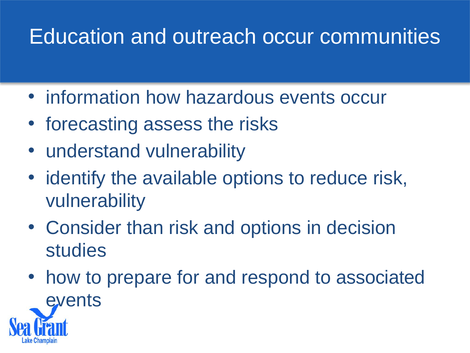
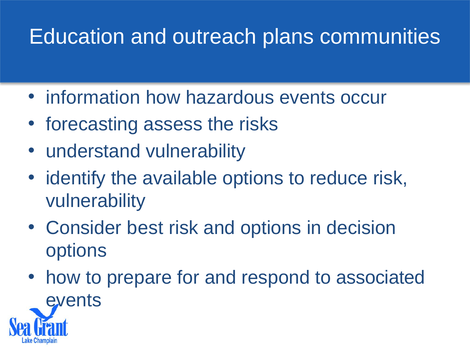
outreach occur: occur -> plans (288, 37)
than: than -> best (145, 228)
studies: studies -> options (76, 250)
